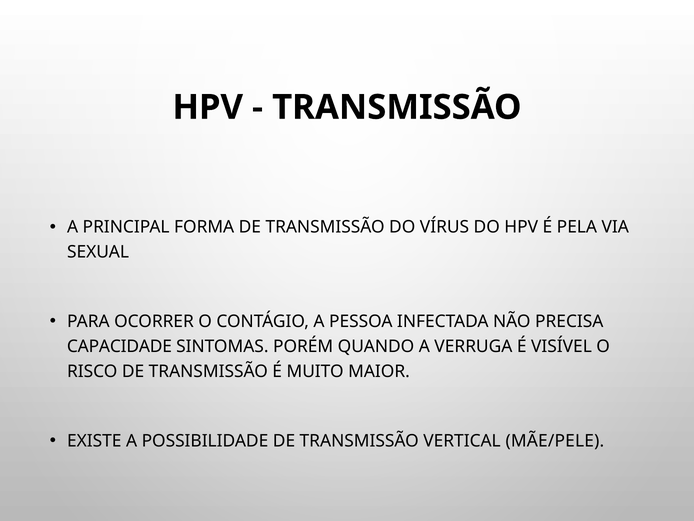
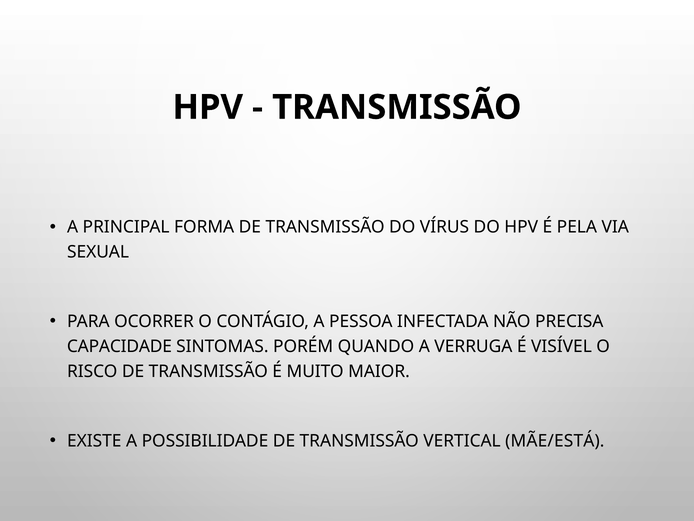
MÃE/PELE: MÃE/PELE -> MÃE/ESTÁ (555, 440)
